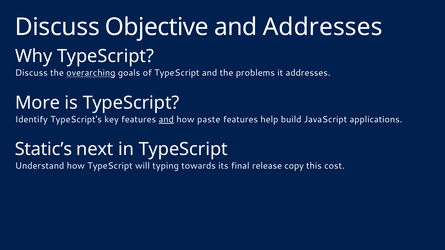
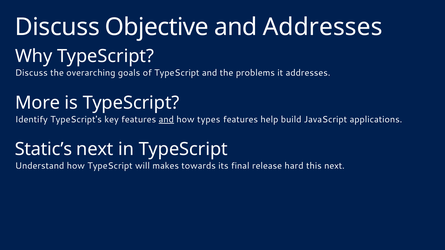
overarching underline: present -> none (91, 73)
paste: paste -> types (209, 120)
typing: typing -> makes (166, 166)
copy: copy -> hard (294, 166)
this cost: cost -> next (334, 166)
